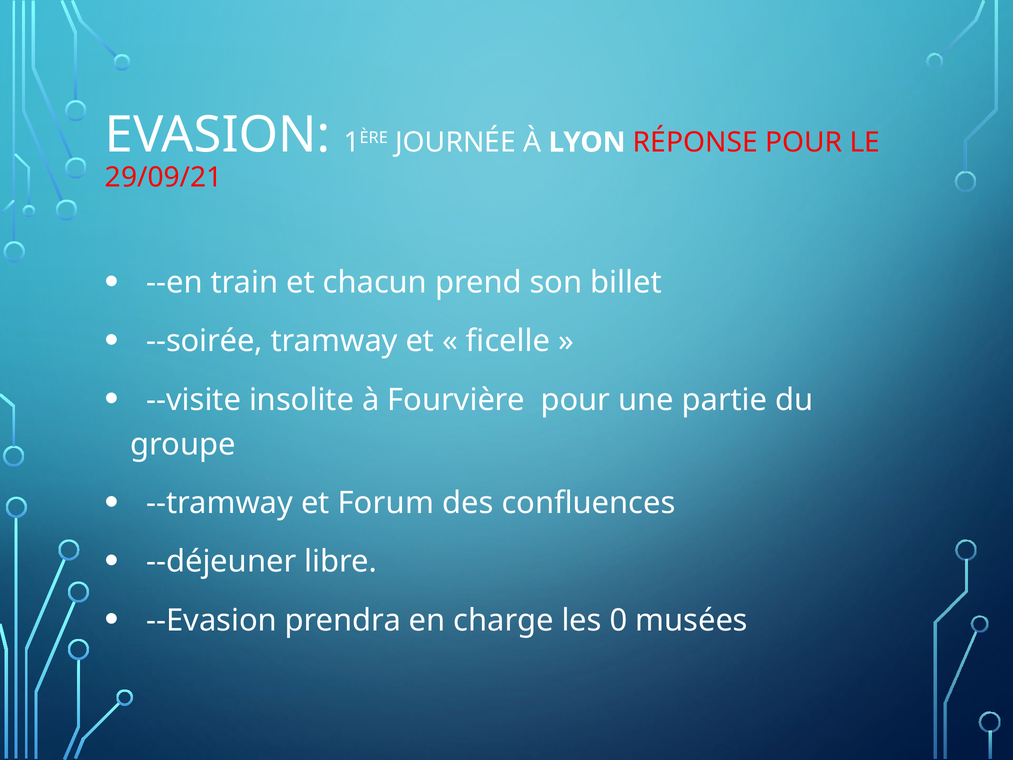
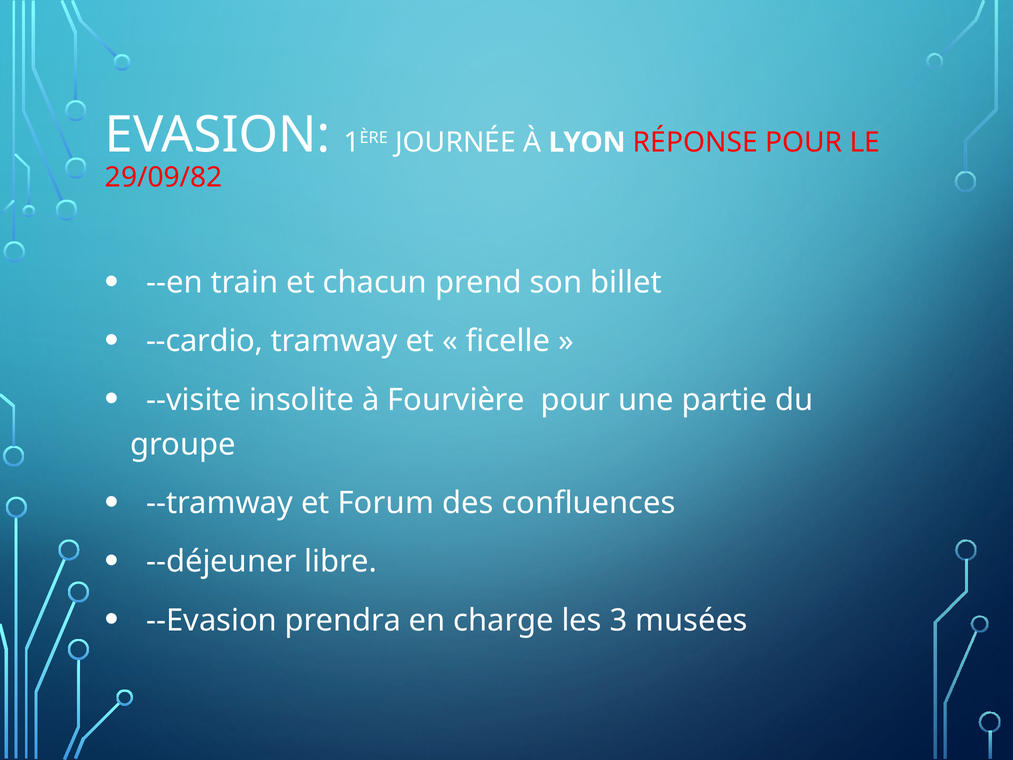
29/09/21: 29/09/21 -> 29/09/82 (164, 178)
--soirée: --soirée -> --cardio (205, 341)
0: 0 -> 3 (619, 620)
